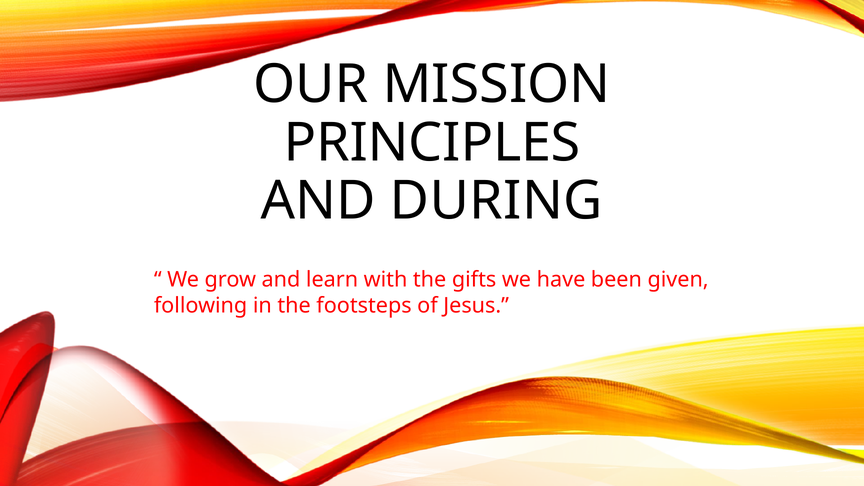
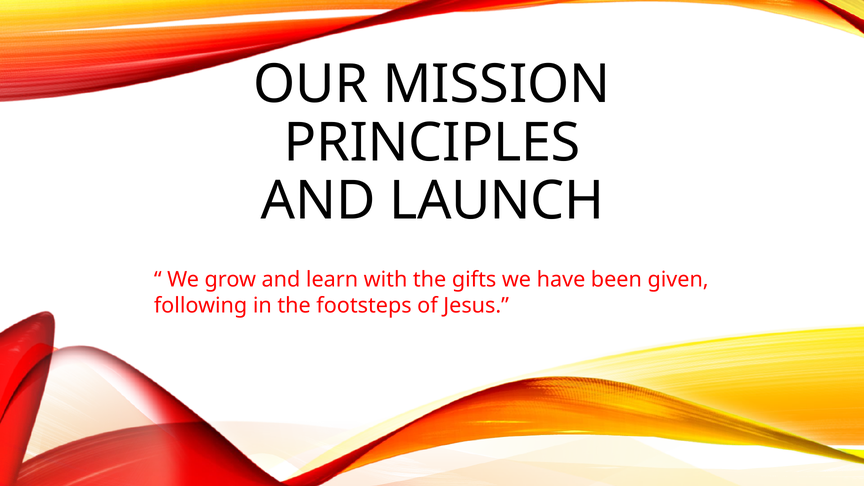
DURING: DURING -> LAUNCH (497, 201)
